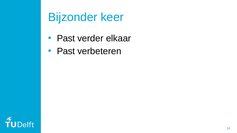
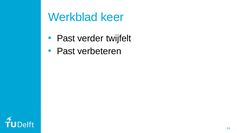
Bijzonder: Bijzonder -> Werkblad (73, 17)
elkaar: elkaar -> twijfelt (119, 38)
